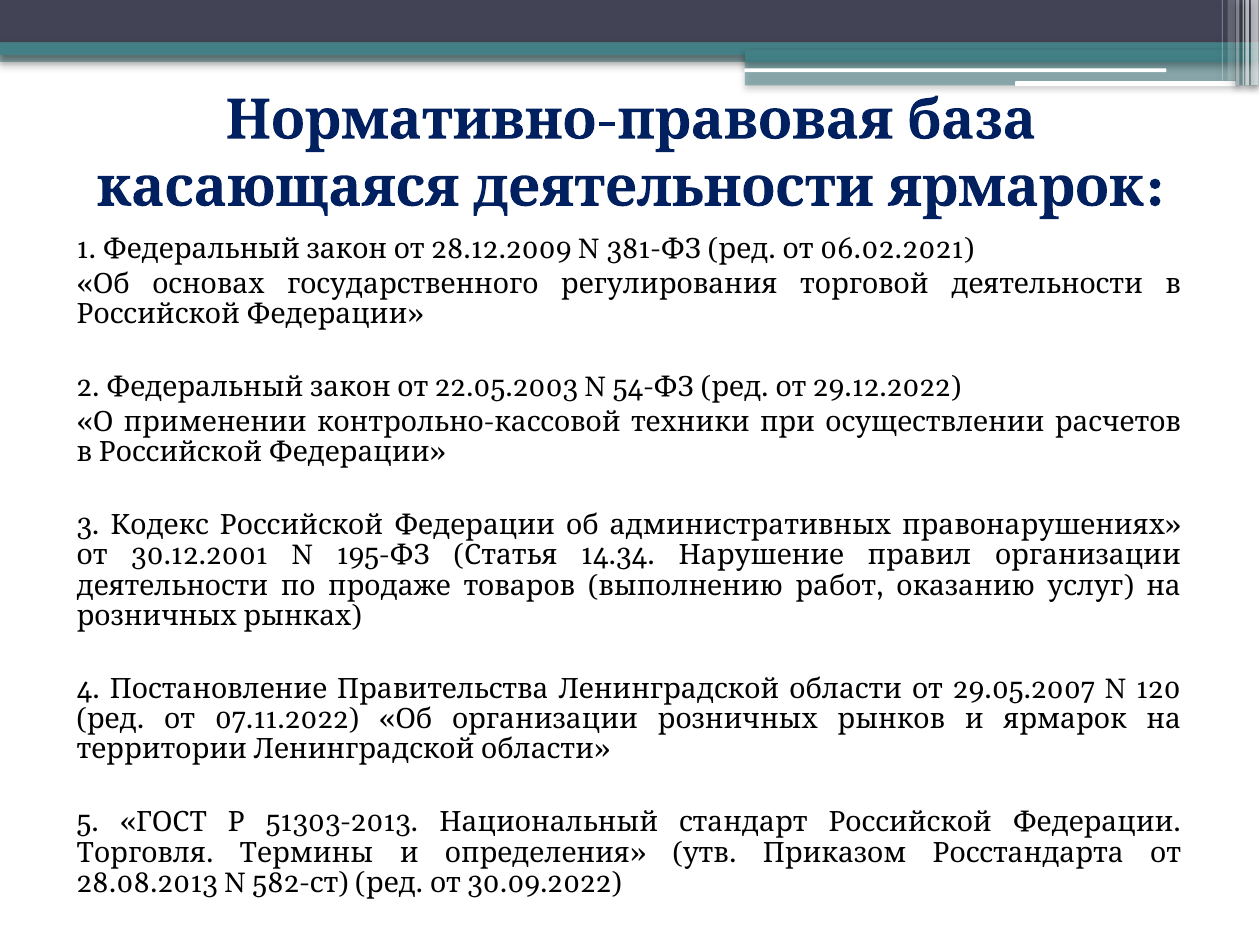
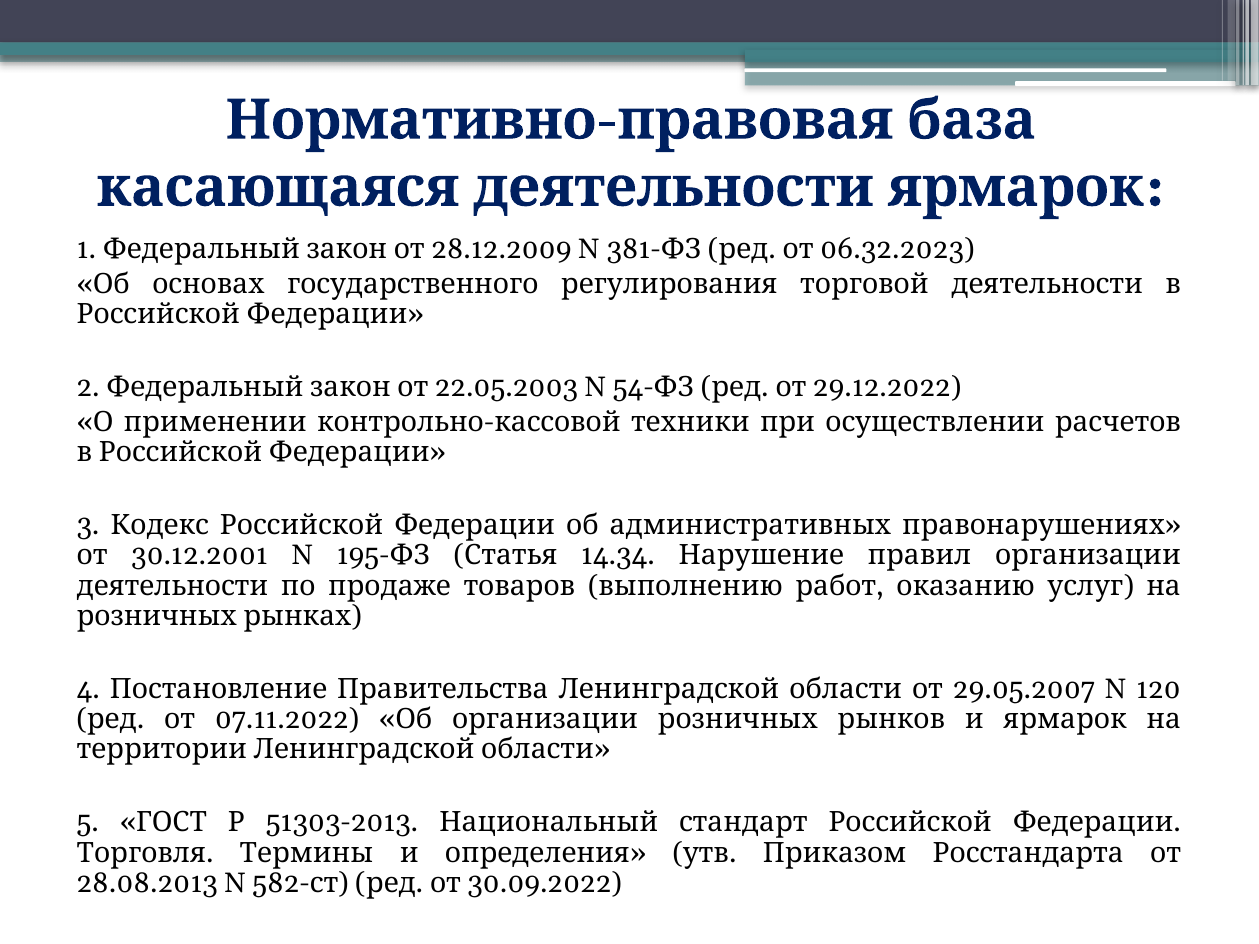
06.02.2021: 06.02.2021 -> 06.32.2023 (897, 249)
